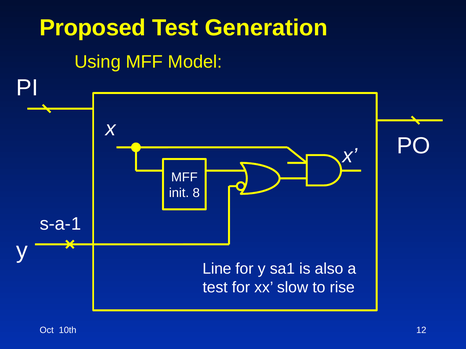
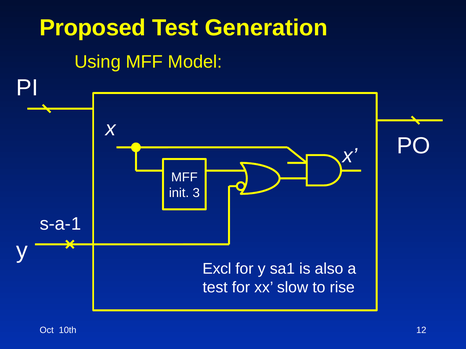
8: 8 -> 3 (196, 193)
Line: Line -> Excl (217, 269)
